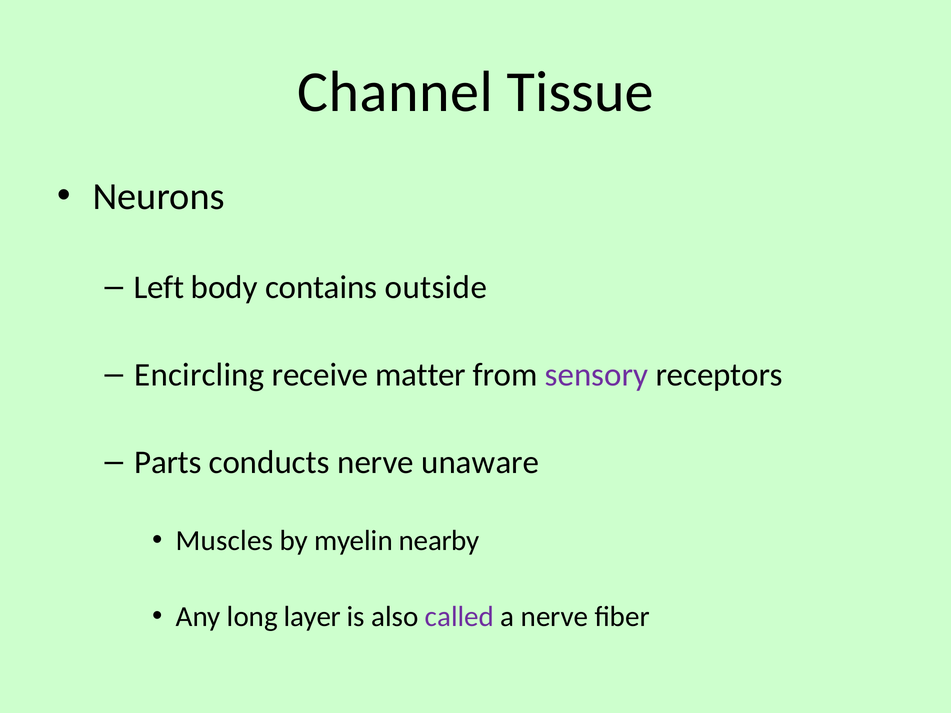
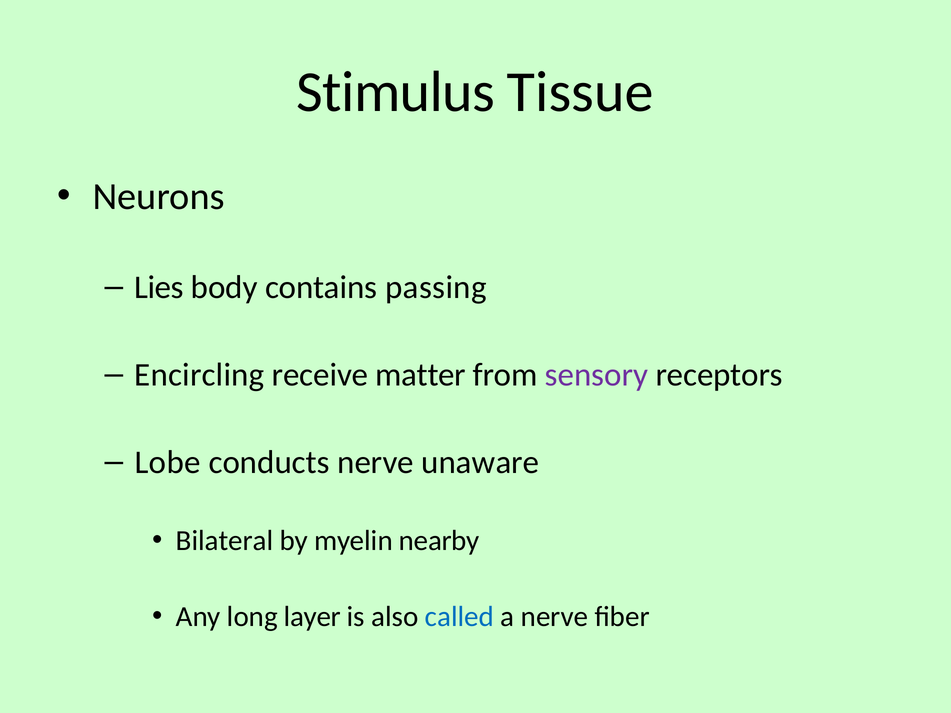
Channel: Channel -> Stimulus (396, 92)
Left: Left -> Lies (159, 287)
outside: outside -> passing (436, 287)
Parts: Parts -> Lobe (168, 463)
Muscles: Muscles -> Bilateral (225, 541)
called colour: purple -> blue (459, 617)
